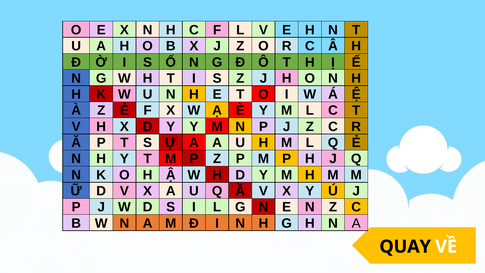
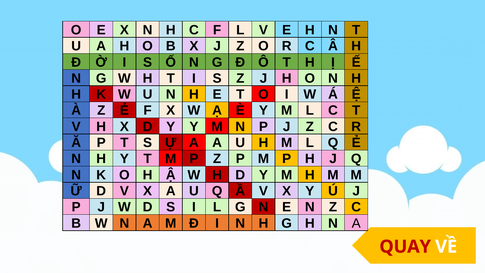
QUAY colour: black -> red (405, 247)
